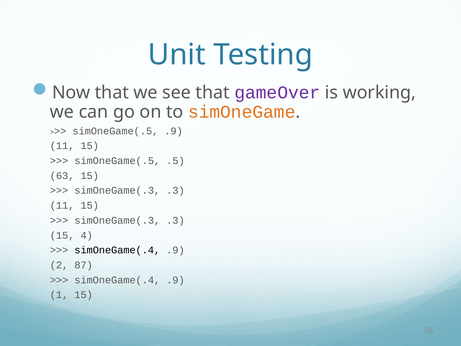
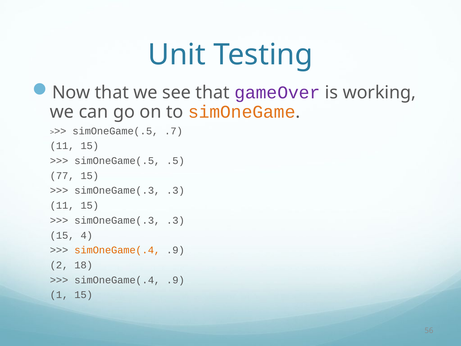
simOneGame(.5 .9: .9 -> .7 (174, 131)
63: 63 -> 77 (62, 176)
simOneGame(.4 colour: black -> orange (117, 250)
87: 87 -> 18 (84, 265)
